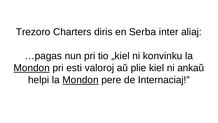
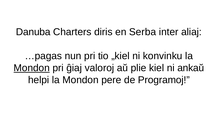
Trezoro: Trezoro -> Danuba (33, 32)
esti: esti -> ĝiaj (74, 68)
Mondon underline: present -> none (81, 80)
Internaciaj: Internaciaj -> Programoj (164, 80)
